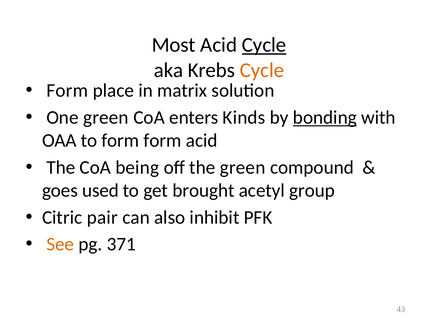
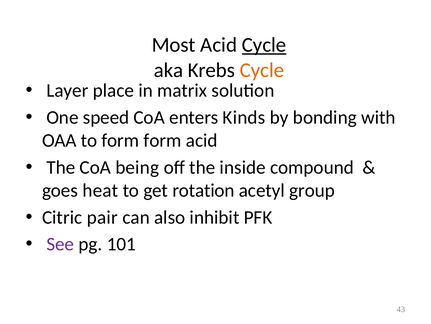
Form: Form -> Layer (67, 90)
One green: green -> speed (106, 117)
bonding underline: present -> none (325, 117)
the green: green -> inside (243, 167)
used: used -> heat (100, 190)
brought: brought -> rotation (204, 190)
See colour: orange -> purple (60, 244)
371: 371 -> 101 (121, 244)
